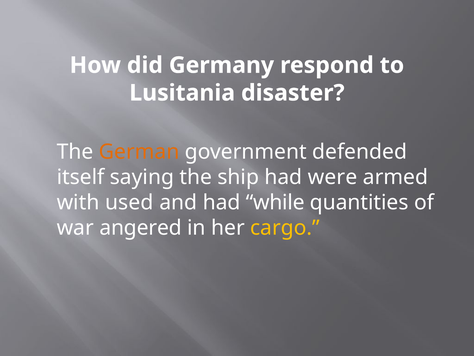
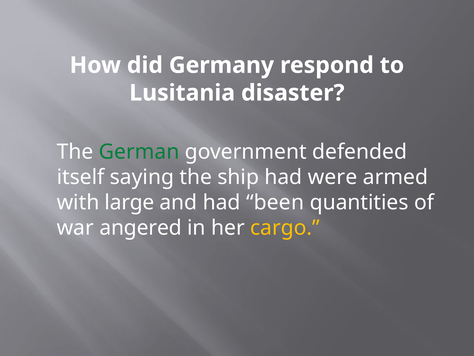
German colour: orange -> green (139, 152)
used: used -> large (130, 202)
while: while -> been (275, 202)
